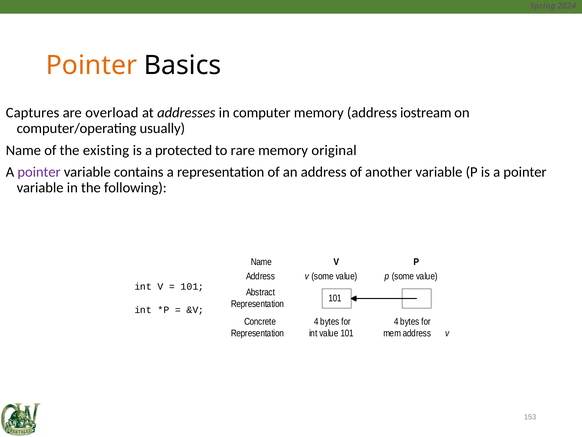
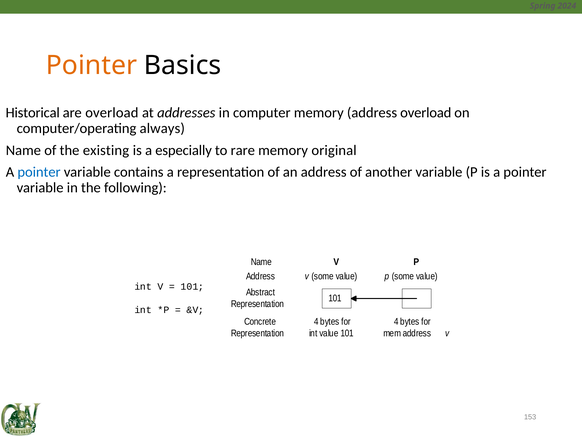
Captures: Captures -> Historical (33, 113)
address iostream: iostream -> overload (426, 113)
usually: usually -> always (162, 128)
protected: protected -> especially (184, 150)
pointer colour: purple -> blue (39, 172)
